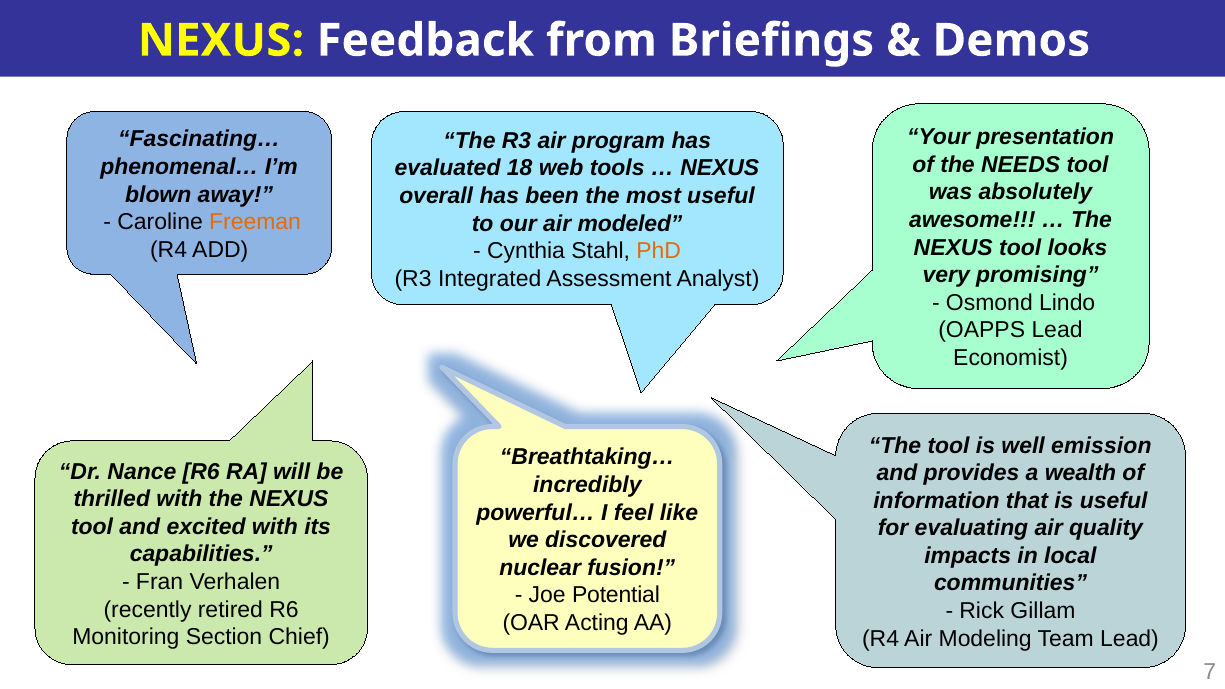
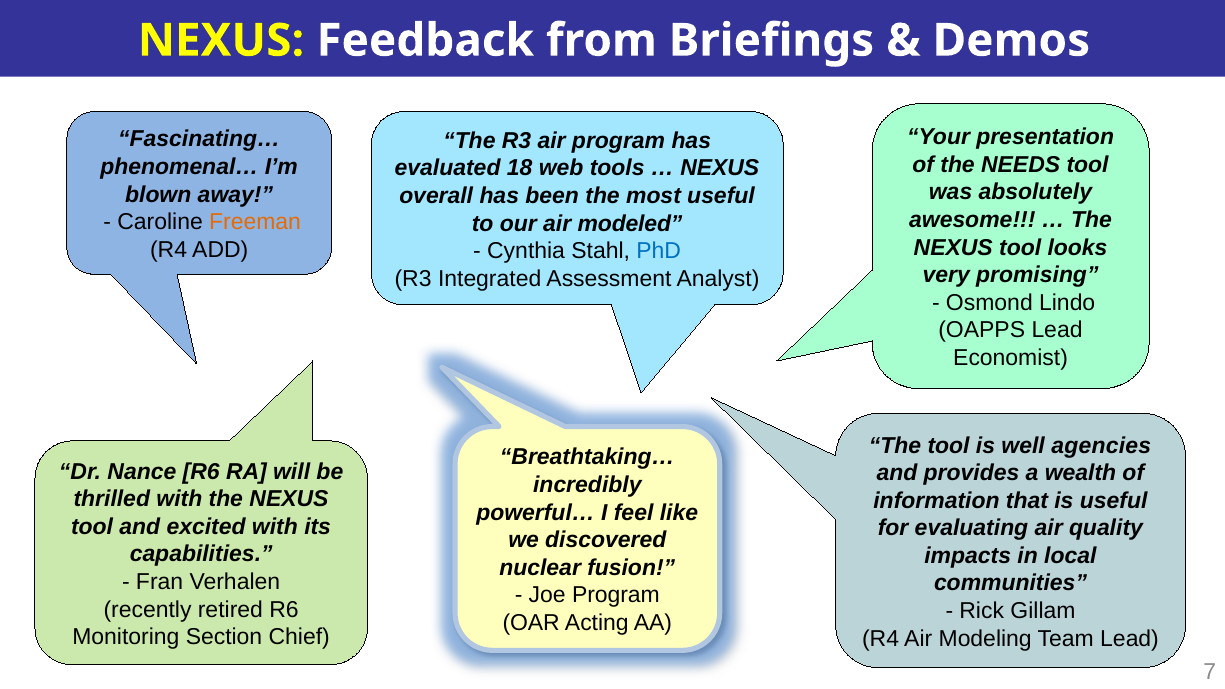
PhD colour: orange -> blue (659, 251)
emission: emission -> agencies (1101, 446)
Joe Potential: Potential -> Program (616, 595)
